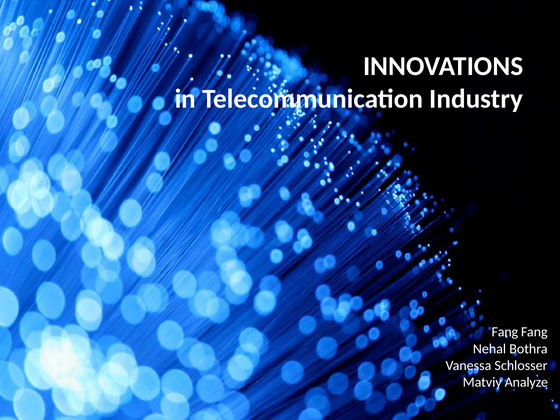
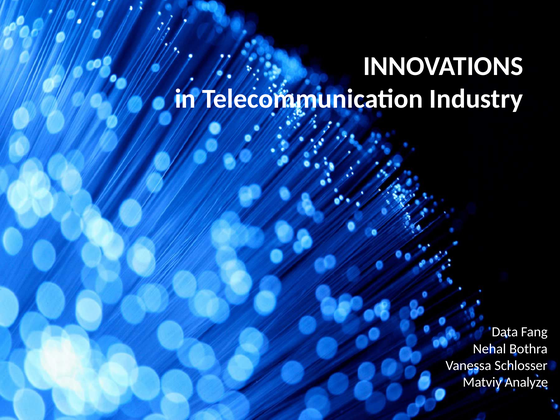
Fang: Fang -> Data (505, 332)
